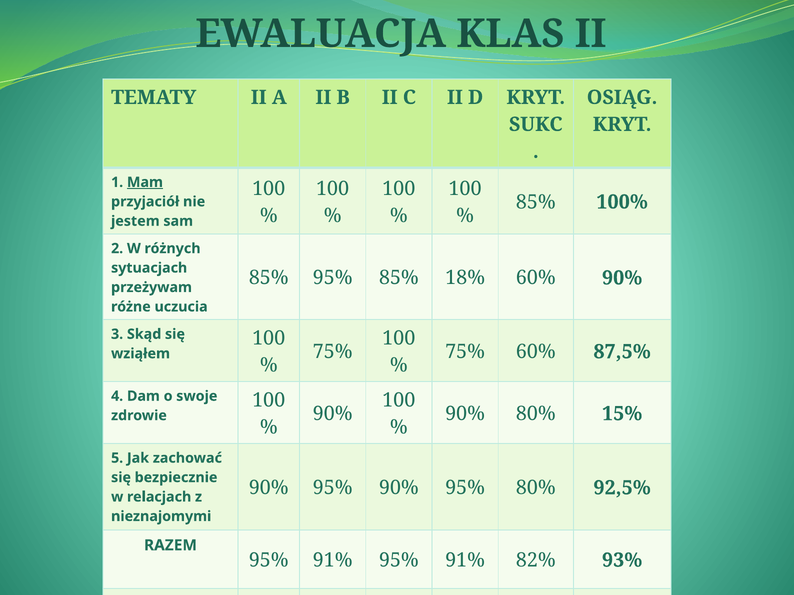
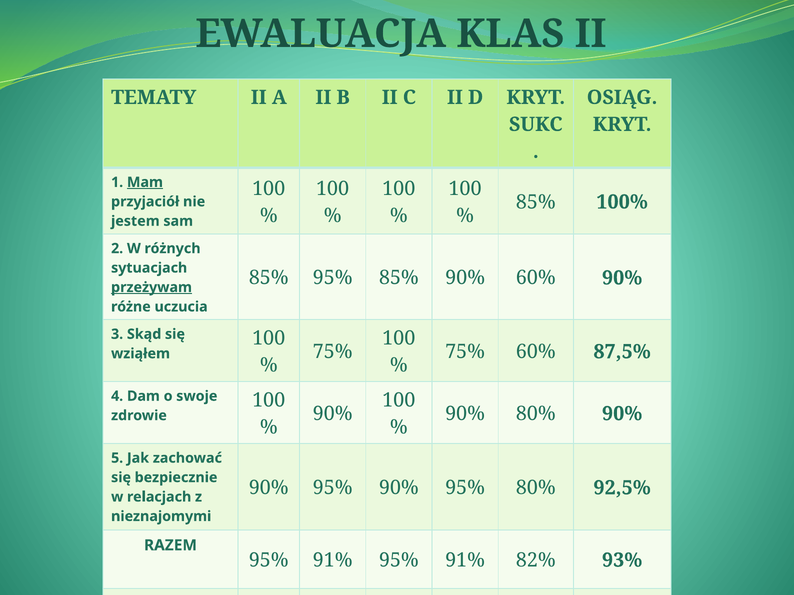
85% 18%: 18% -> 90% (465, 278)
przeżywam underline: none -> present (152, 288)
80% 15%: 15% -> 90% (622, 414)
